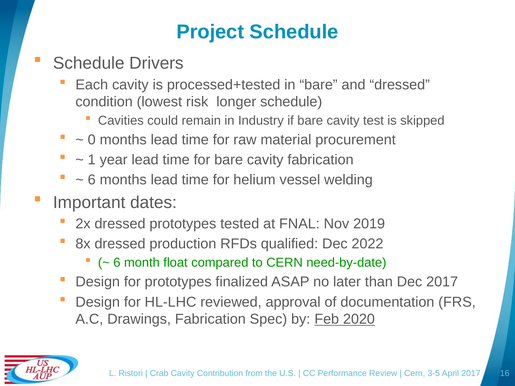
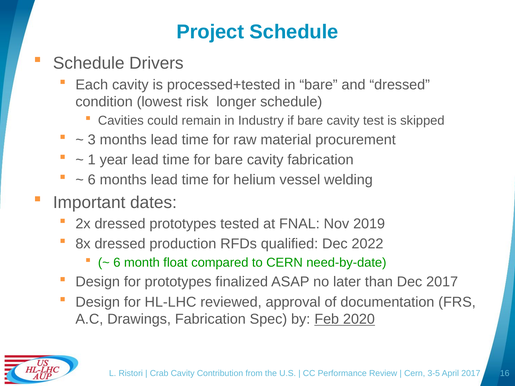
0: 0 -> 3 (92, 140)
